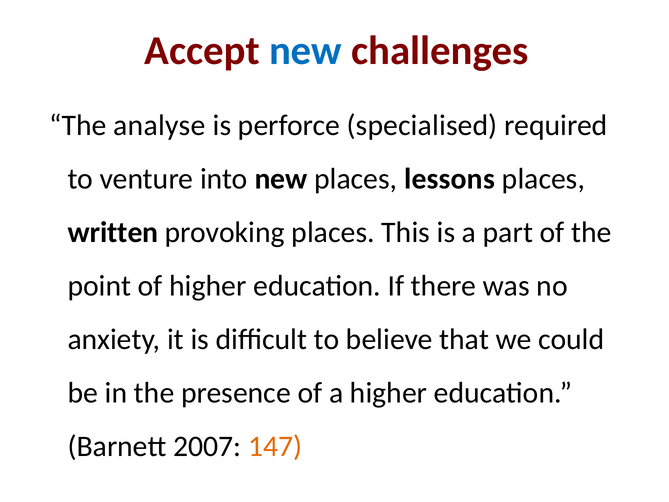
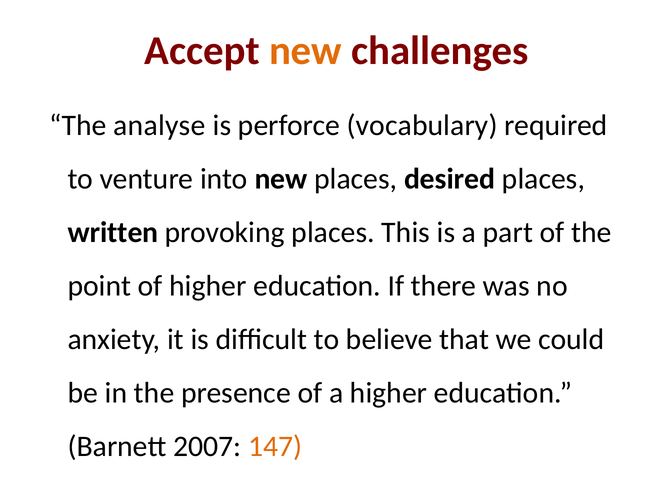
new colour: blue -> orange (305, 51)
specialised: specialised -> vocabulary (422, 125)
lessons: lessons -> desired (450, 179)
